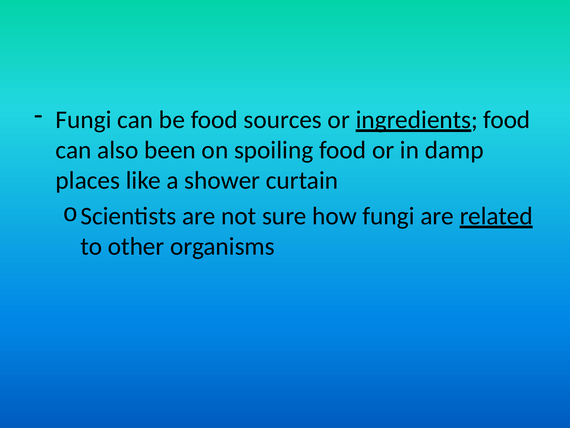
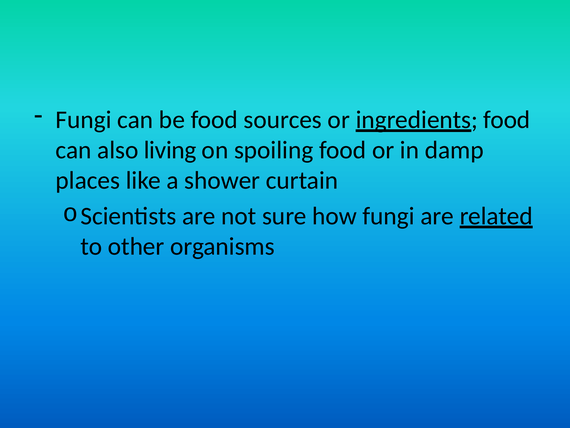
been: been -> living (170, 150)
